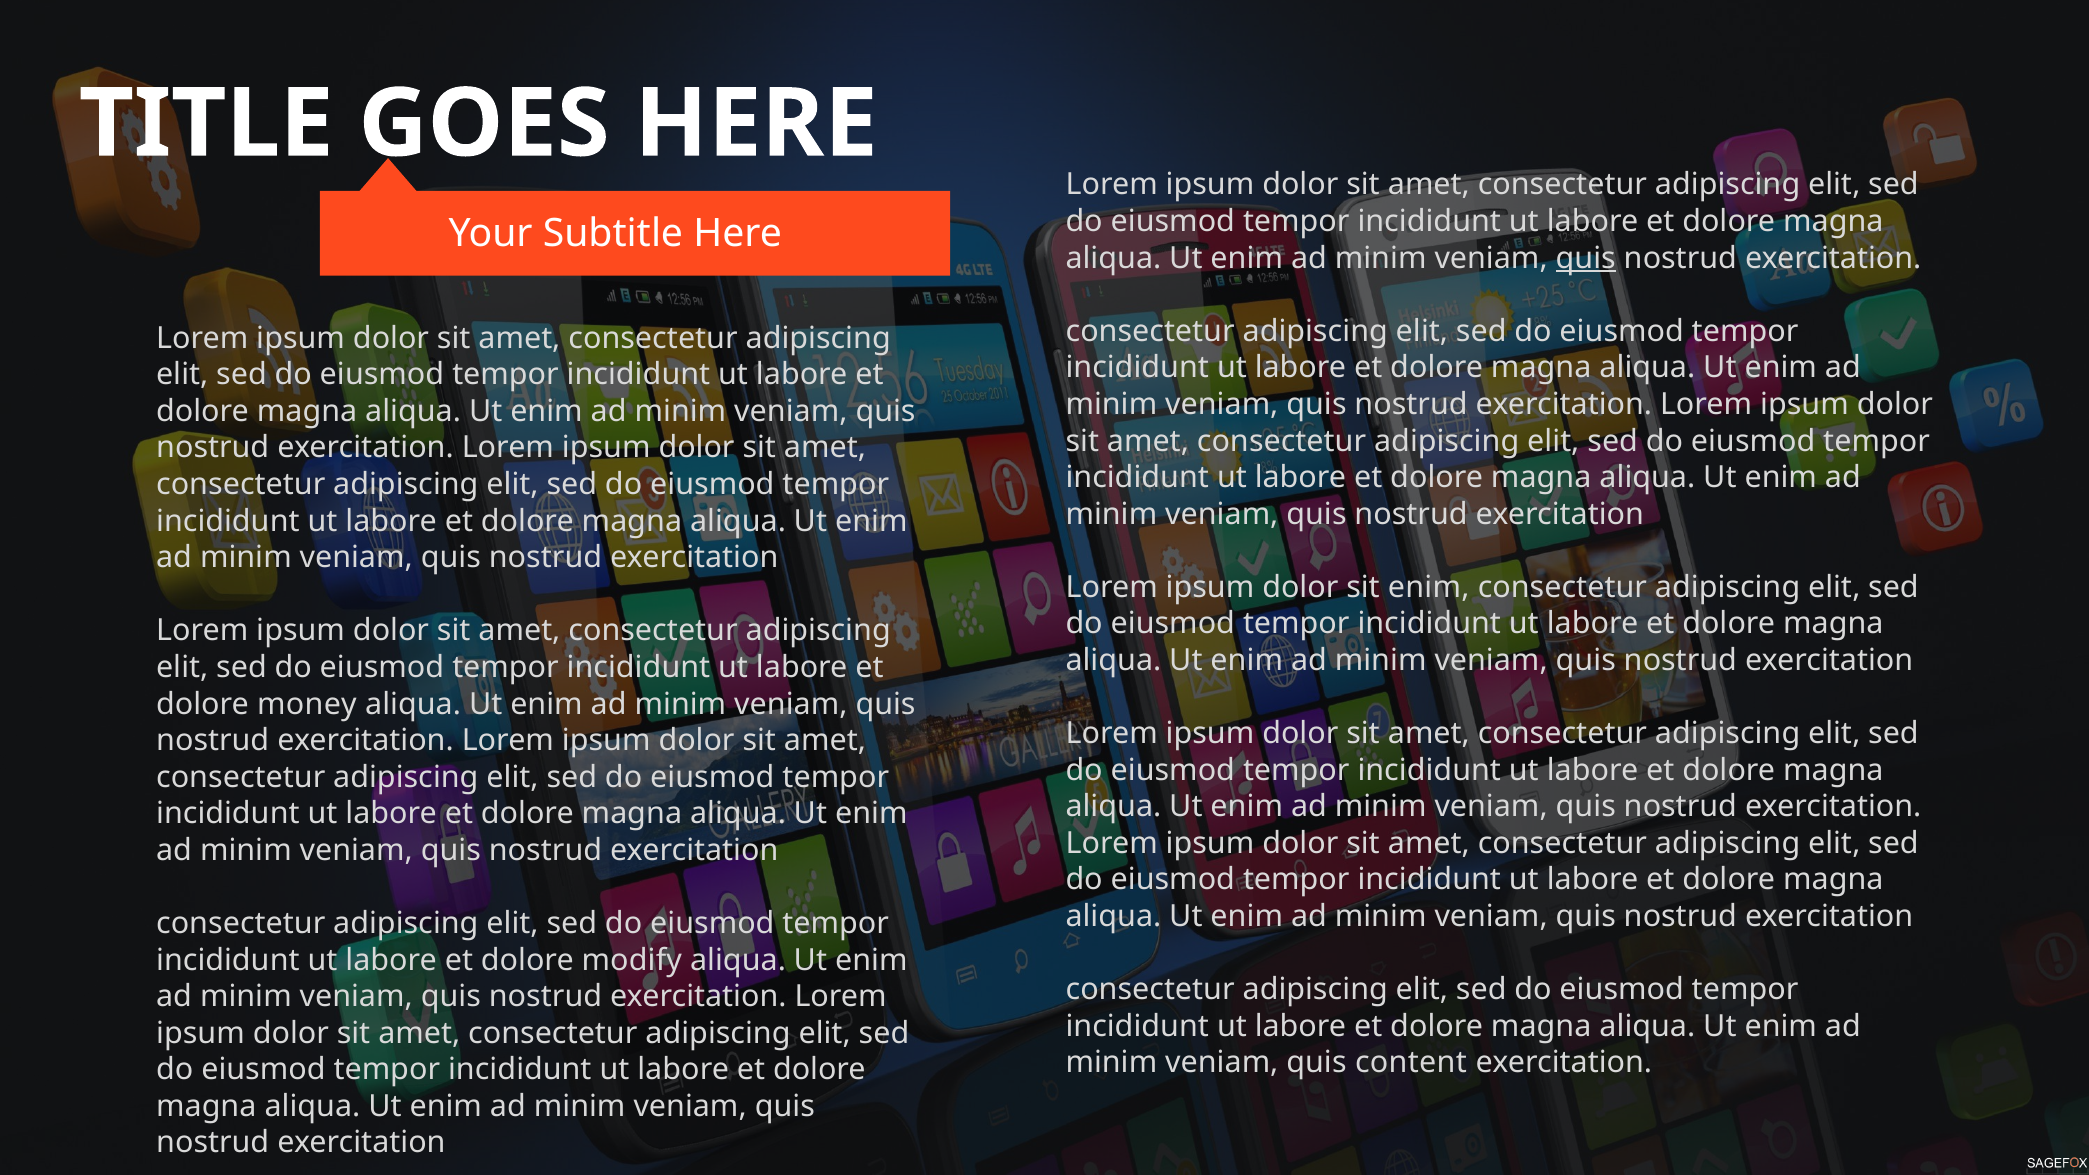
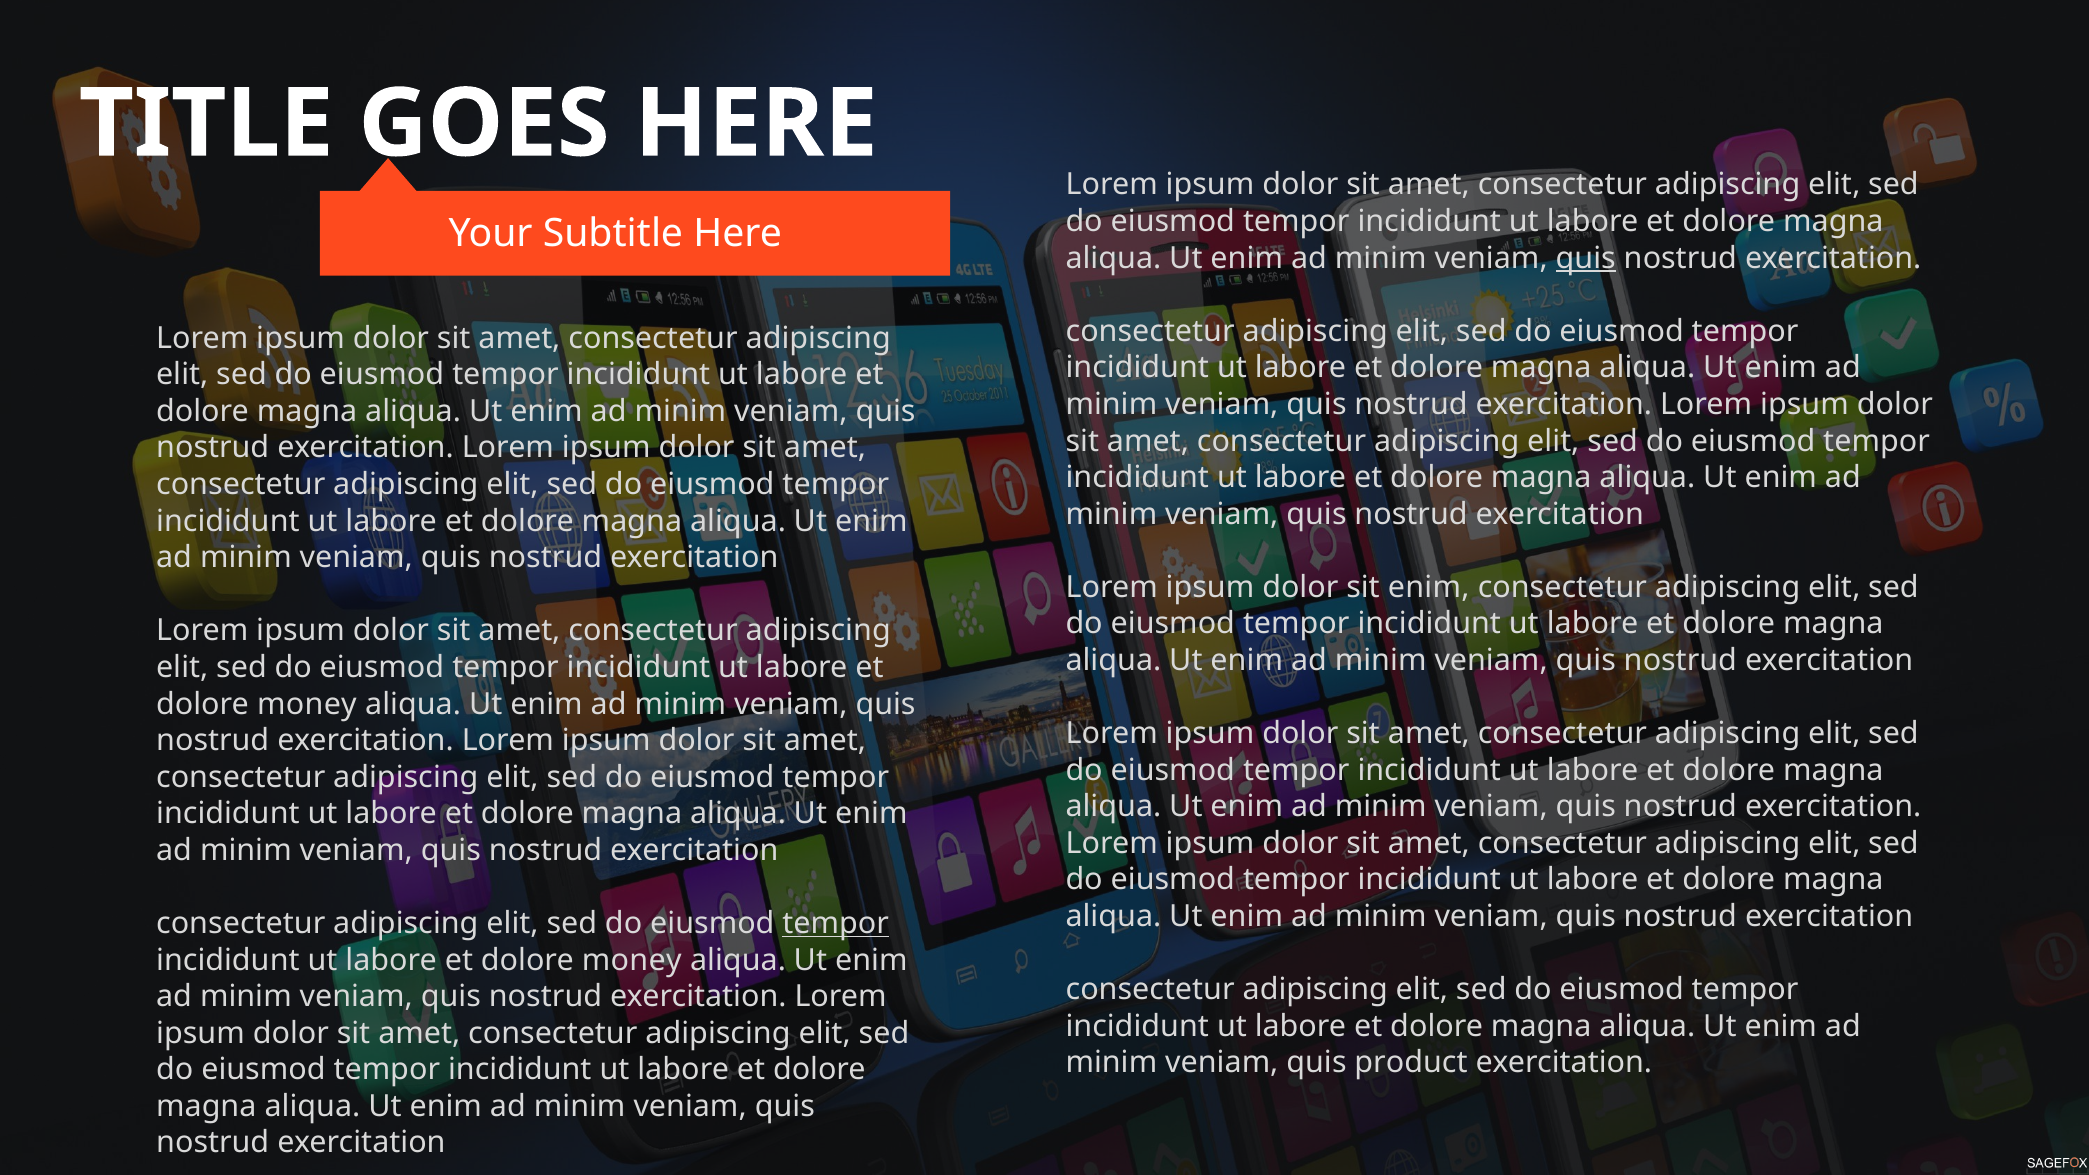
tempor underline: none -> present (836, 923)
modify: modify -> money (632, 960)
content: content -> product (1411, 1063)
